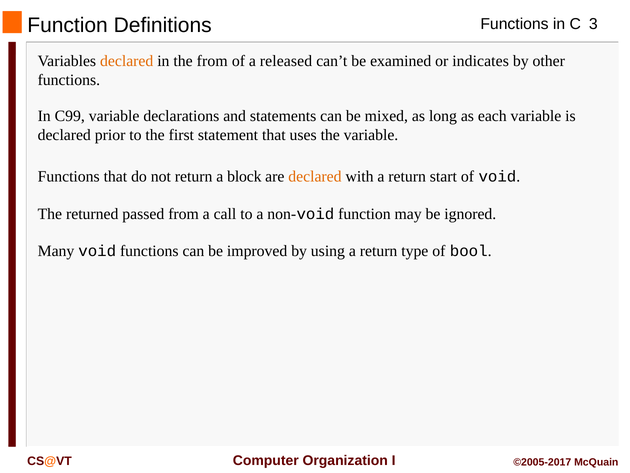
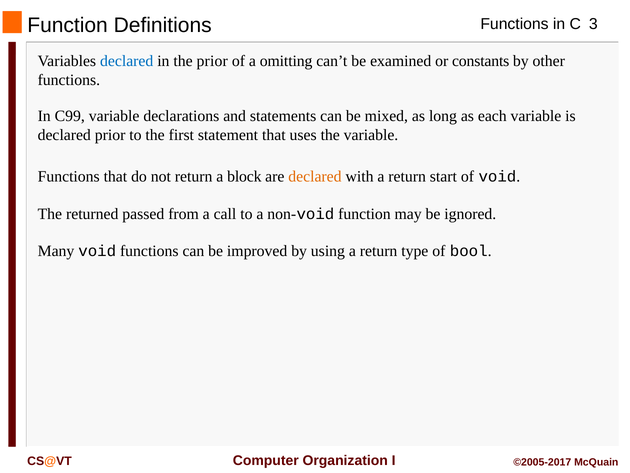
declared colour: orange -> blue (127, 61)
the from: from -> prior (212, 61)
released: released -> omitting (286, 61)
indicates: indicates -> constants (481, 61)
